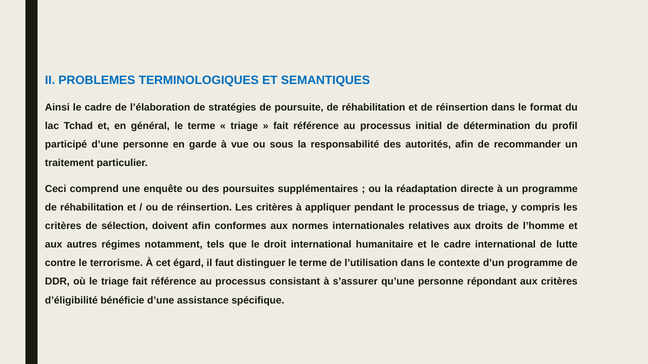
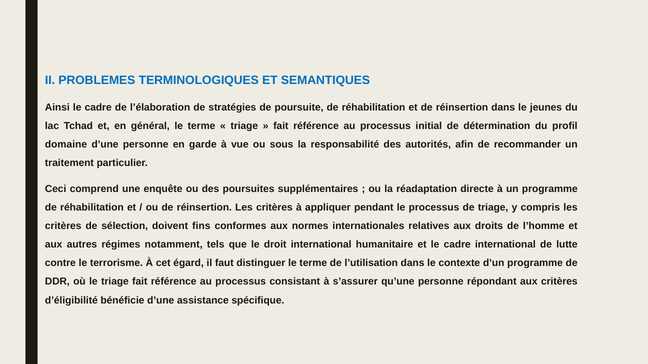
format: format -> jeunes (546, 108)
participé: participé -> domaine (66, 145)
doivent afin: afin -> fins (201, 226)
